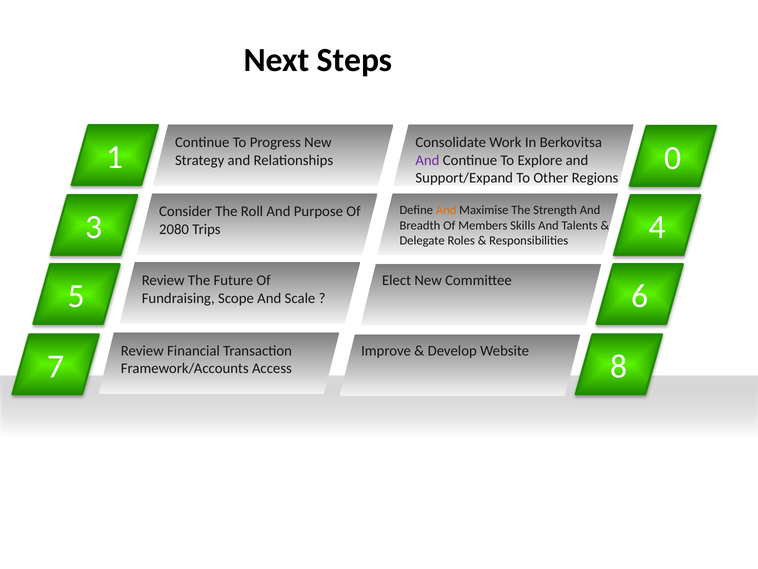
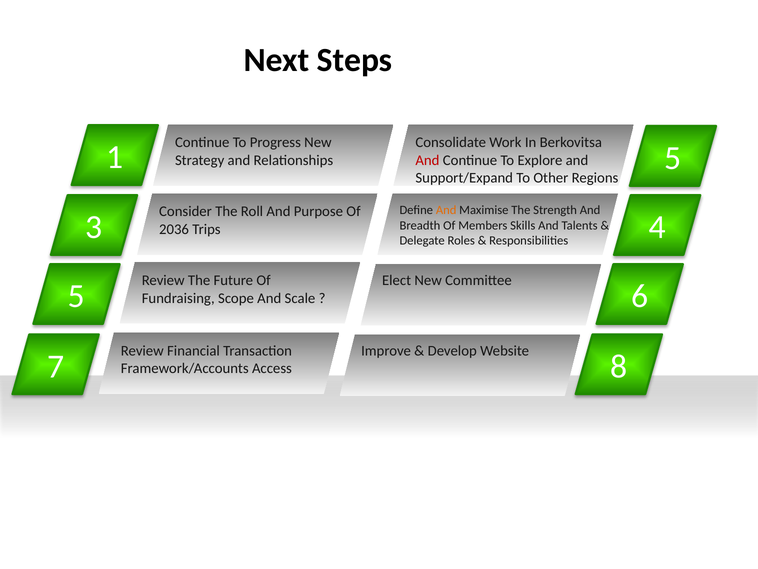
And colour: purple -> red (427, 160)
Relationships 0: 0 -> 5 (673, 158)
2080: 2080 -> 2036 (174, 229)
